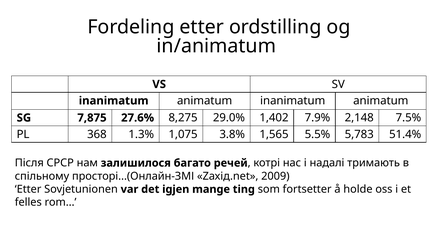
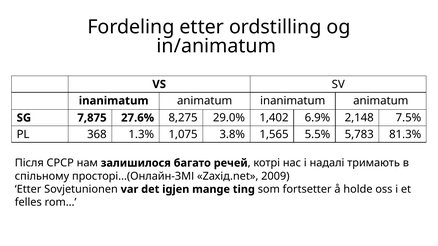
7.9%: 7.9% -> 6.9% (317, 118)
51.4%: 51.4% -> 81.3% (405, 134)
